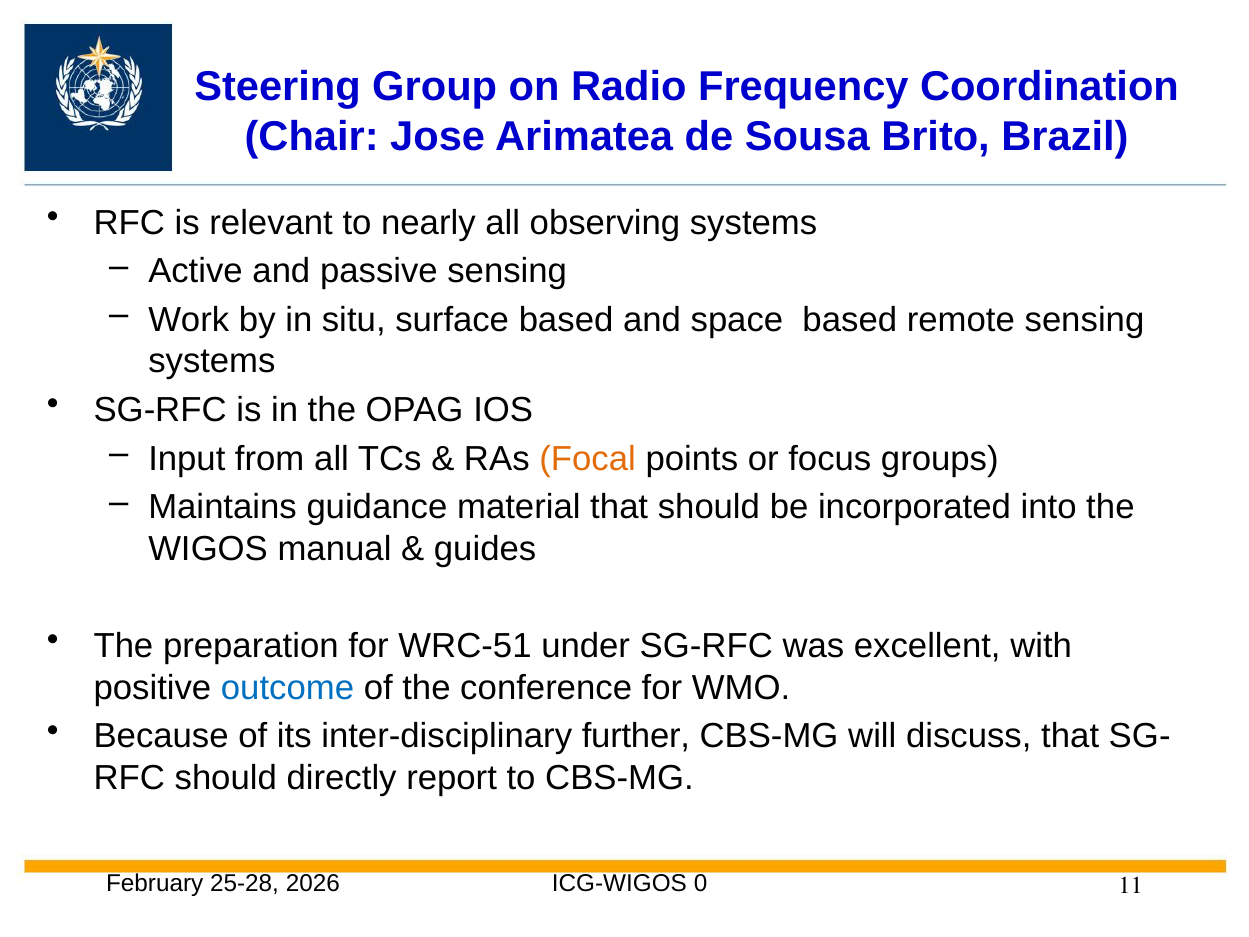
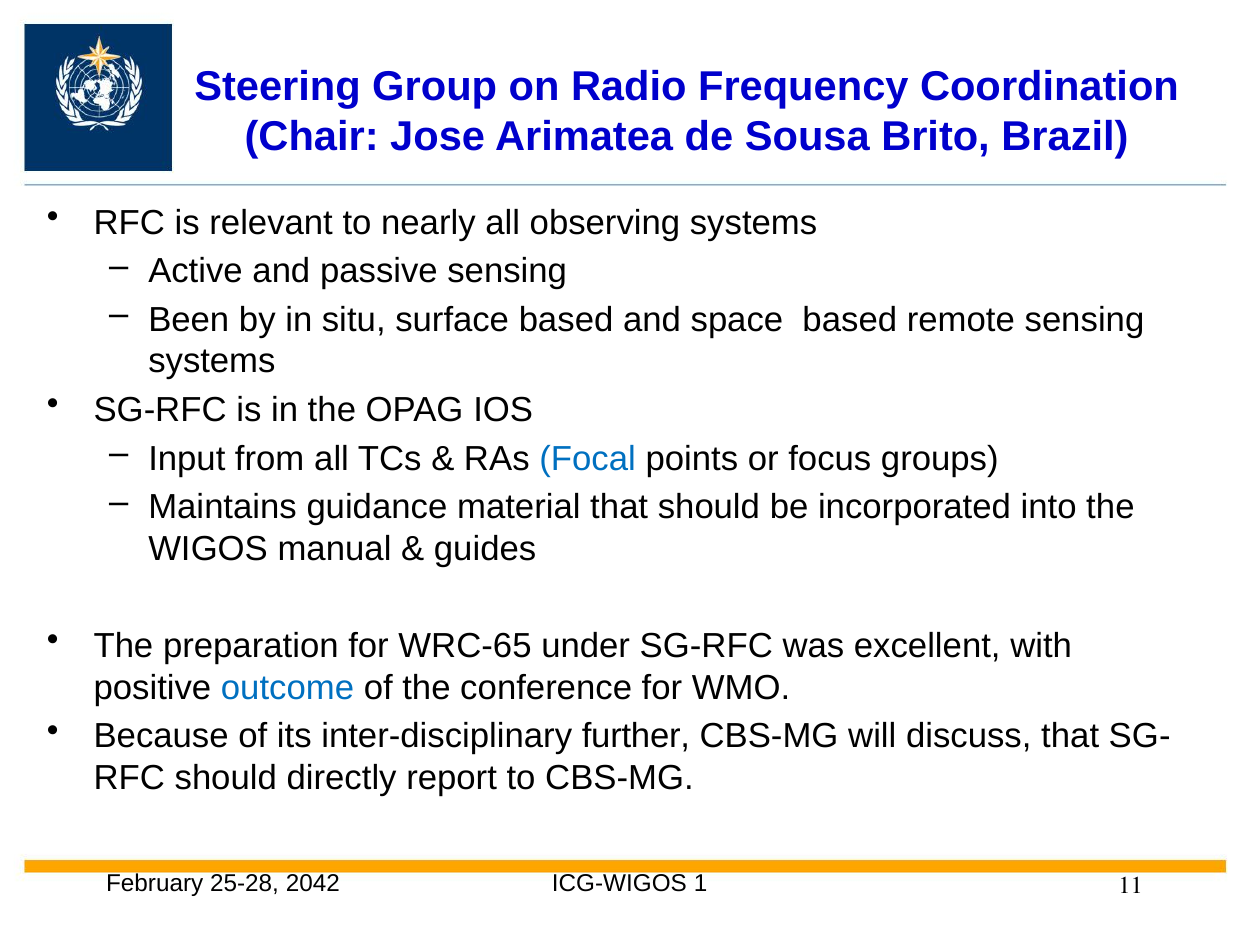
Work: Work -> Been (189, 320)
Focal colour: orange -> blue (588, 458)
WRC-51: WRC-51 -> WRC-65 (465, 646)
2026: 2026 -> 2042 (313, 883)
0: 0 -> 1 (701, 883)
